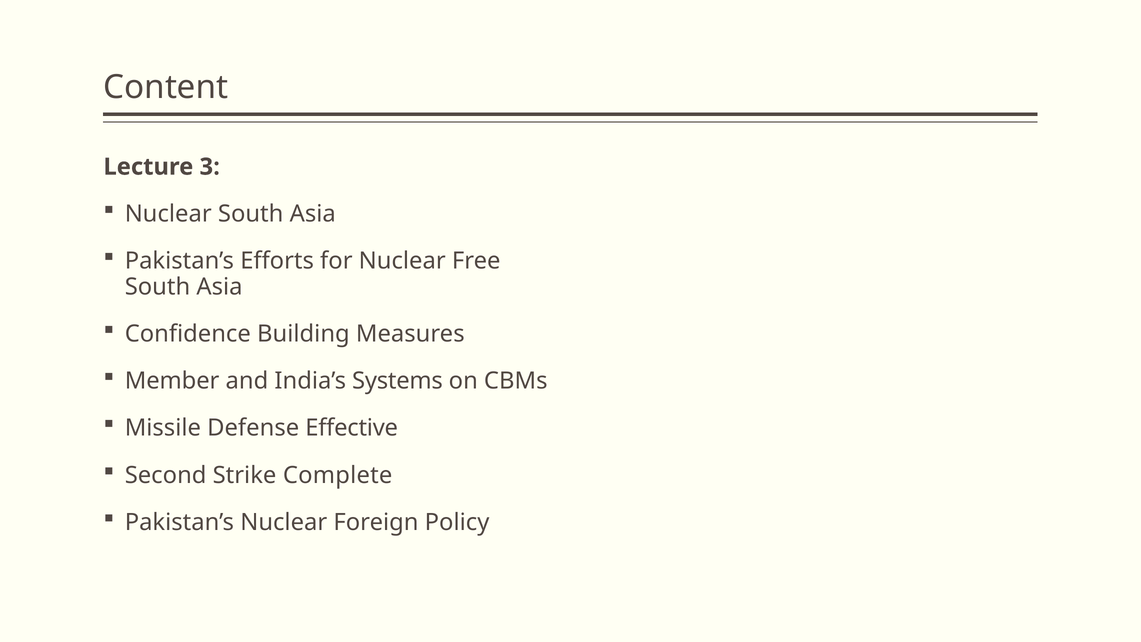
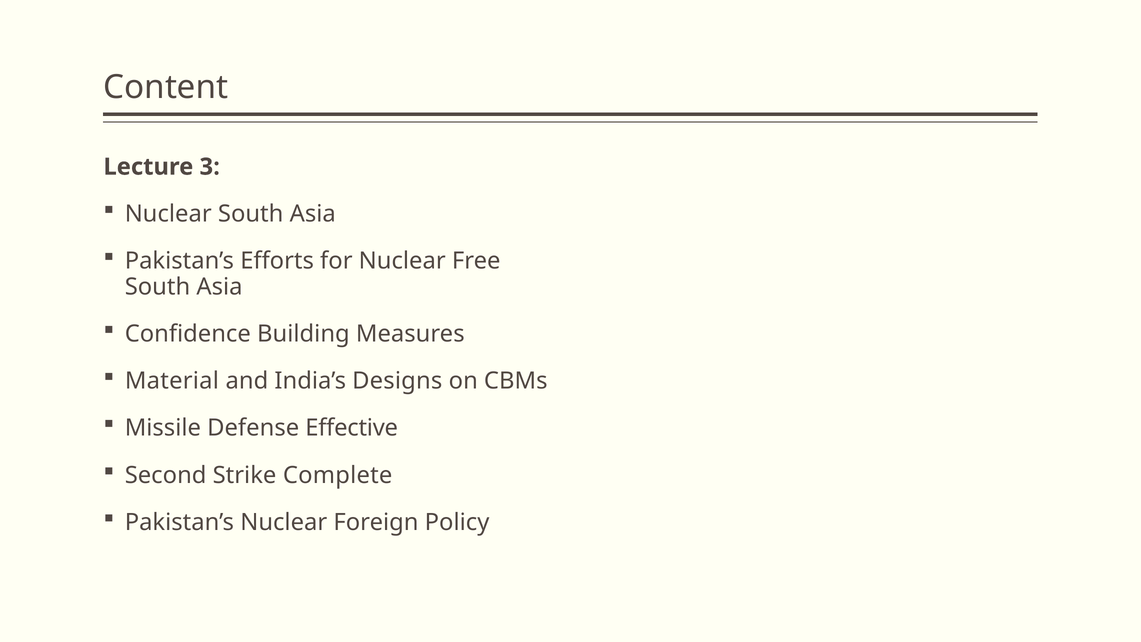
Member: Member -> Material (172, 381)
Systems: Systems -> Designs (397, 381)
